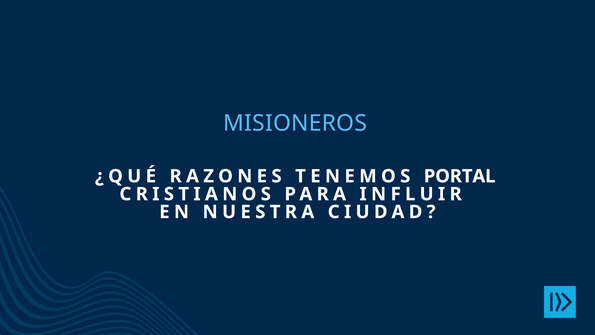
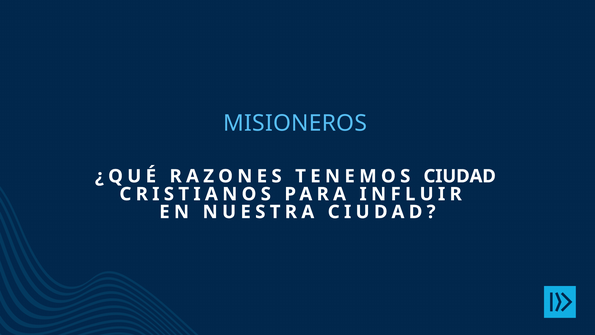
TENEMOS PORTAL: PORTAL -> CIUDAD (460, 176)
